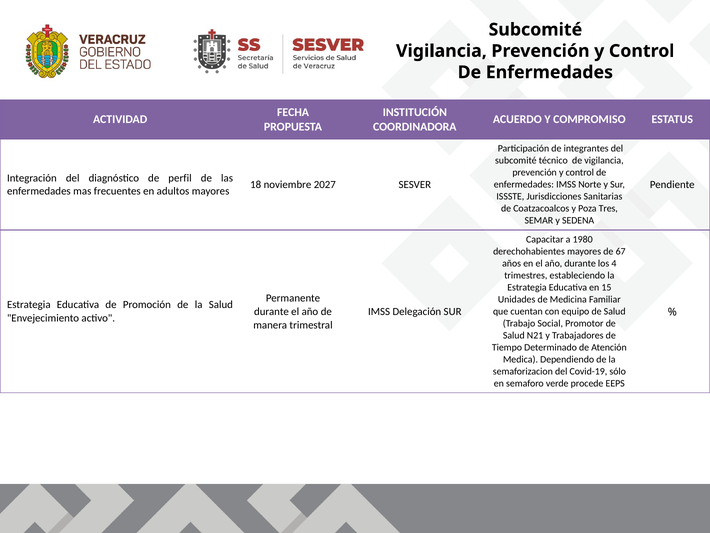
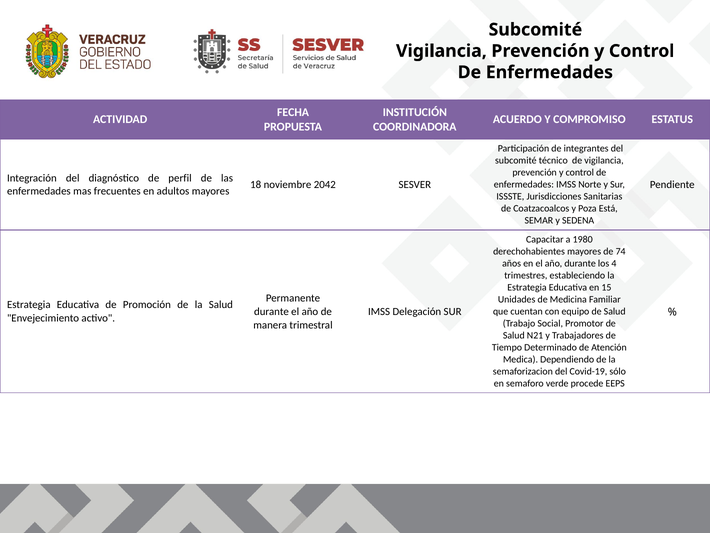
2027: 2027 -> 2042 (325, 185)
Tres: Tres -> Está (608, 208)
67: 67 -> 74 (621, 251)
